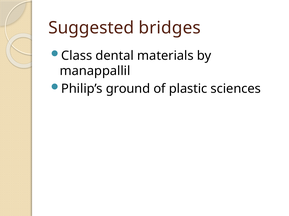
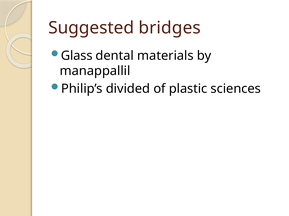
Class: Class -> Glass (77, 56)
ground: ground -> divided (128, 89)
